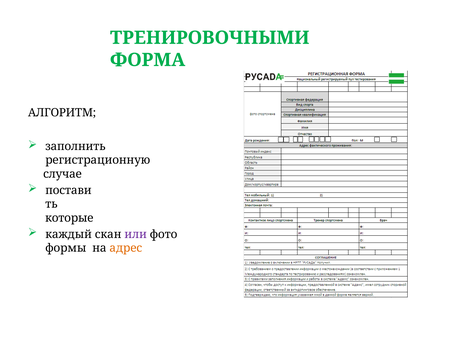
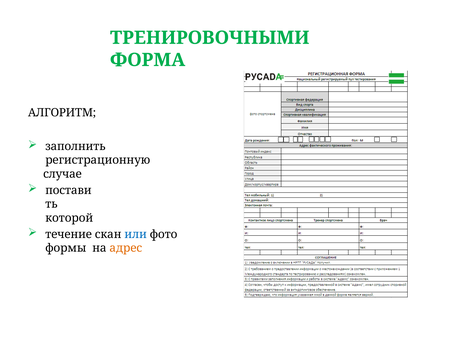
которые: которые -> которой (69, 218)
каждый: каждый -> течение (69, 235)
или colour: purple -> blue (136, 235)
